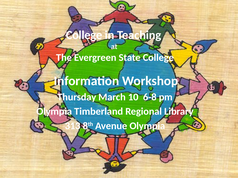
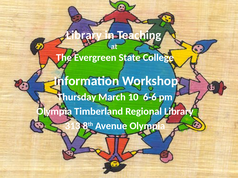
College: College -> Library (84, 35)
6-8: 6-8 -> 6-6 (150, 97)
